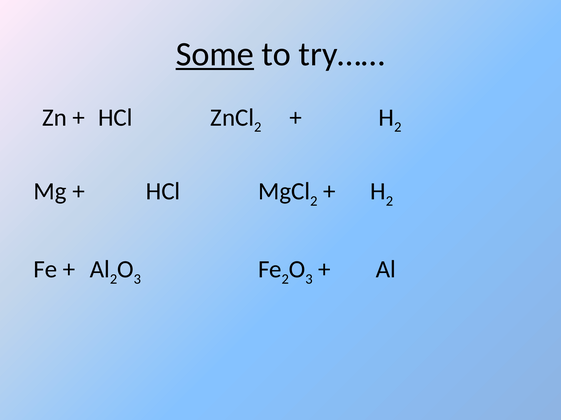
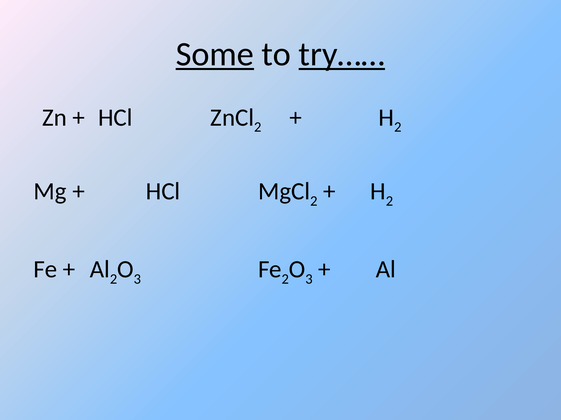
try…… underline: none -> present (342, 54)
